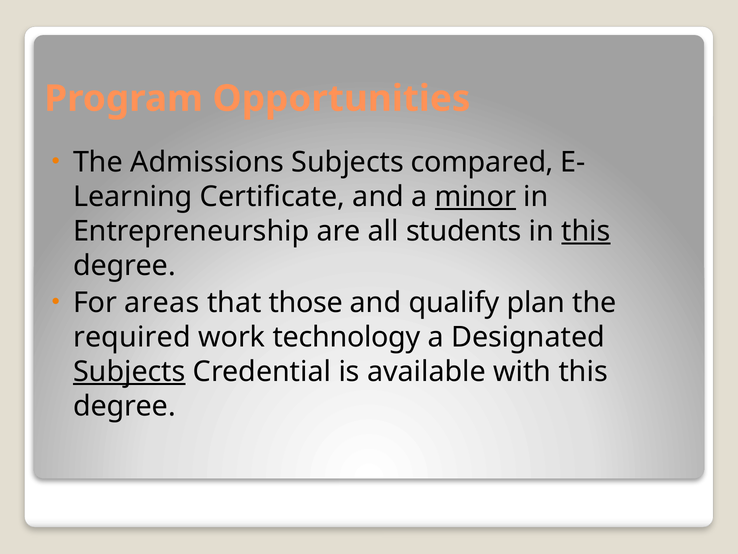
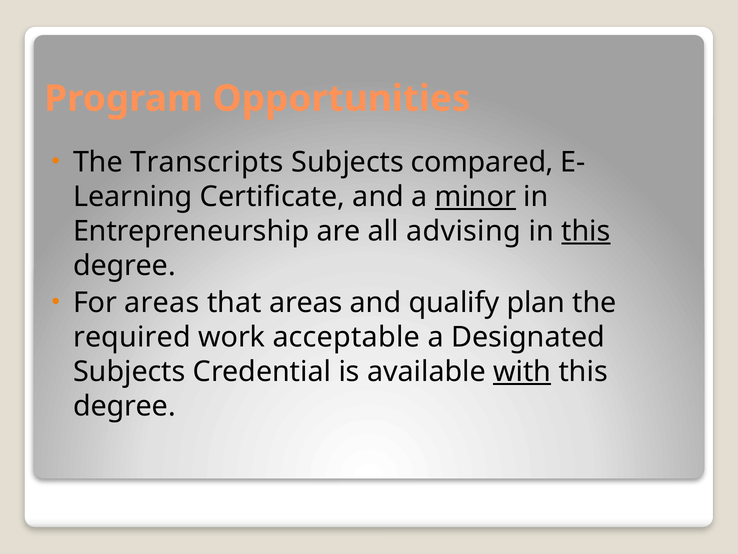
Admissions: Admissions -> Transcripts (207, 162)
students: students -> advising (464, 231)
that those: those -> areas (306, 302)
technology: technology -> acceptable (346, 337)
Subjects underline: present -> none (129, 371)
with underline: none -> present (522, 371)
